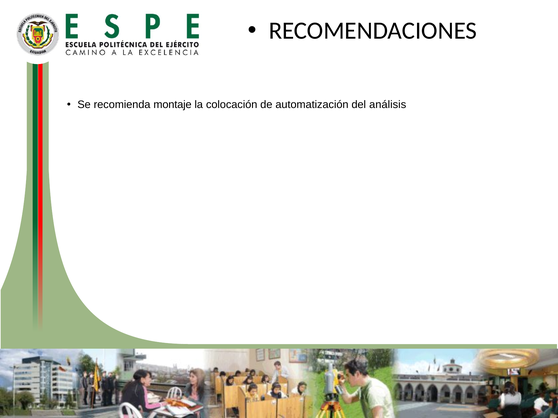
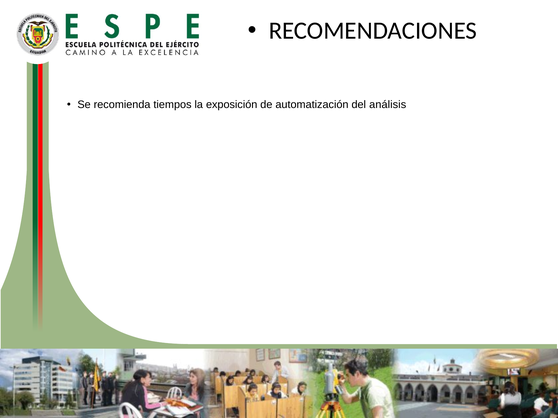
montaje: montaje -> tiempos (172, 105)
colocación: colocación -> exposición (232, 105)
